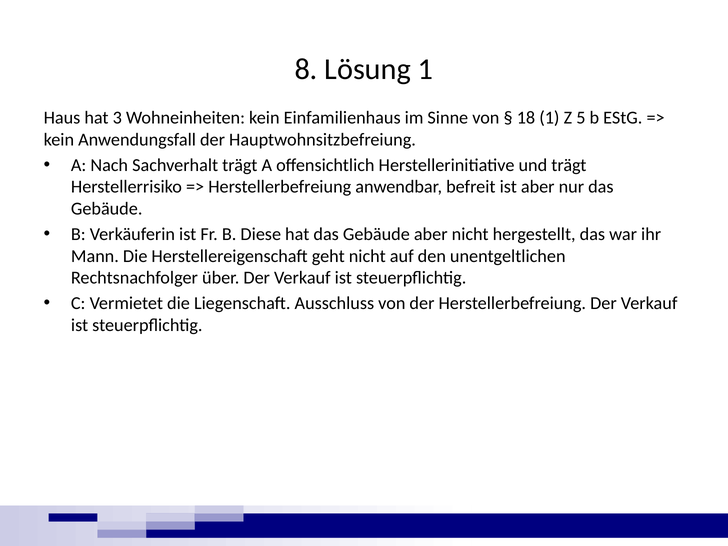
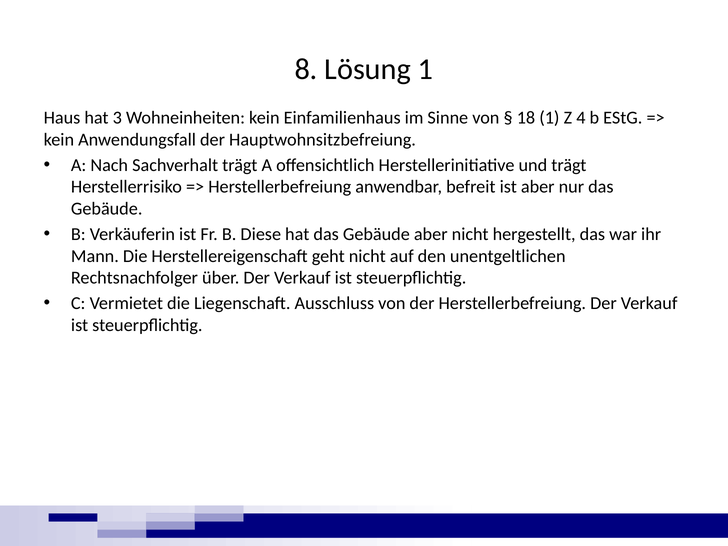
5: 5 -> 4 (581, 118)
